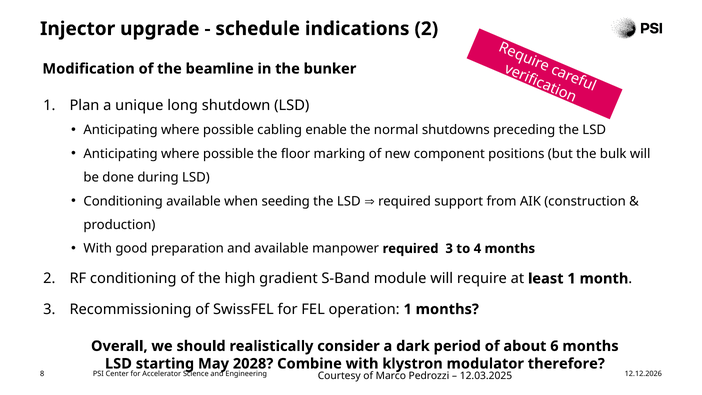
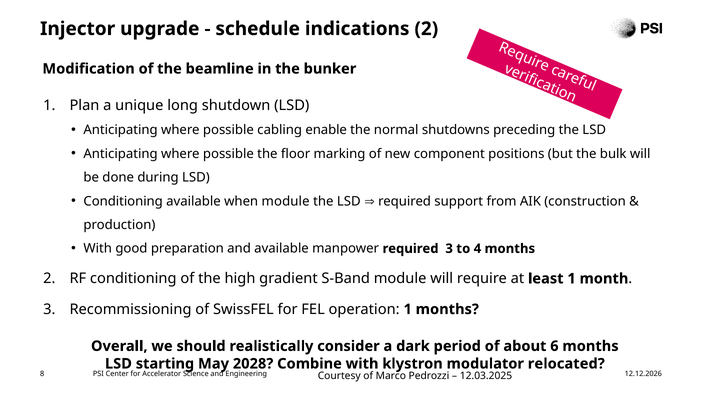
when seeding: seeding -> module (286, 201)
therefore: therefore -> relocated (566, 364)
